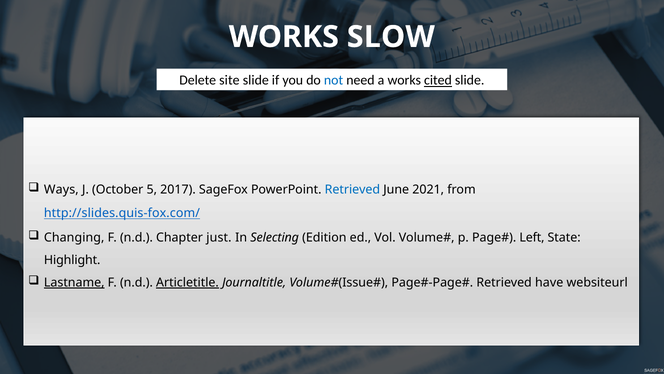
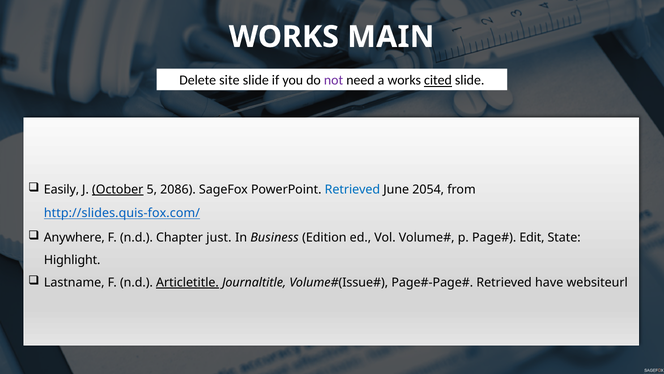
SLOW: SLOW -> MAIN (391, 37)
not colour: blue -> purple (334, 80)
Ways: Ways -> Easily (61, 190)
October underline: none -> present (118, 190)
2017: 2017 -> 2086 (178, 190)
2021: 2021 -> 2054 (428, 190)
Changing: Changing -> Anywhere (74, 237)
Selecting: Selecting -> Business (275, 237)
Left: Left -> Edit (532, 237)
Lastname underline: present -> none (74, 282)
